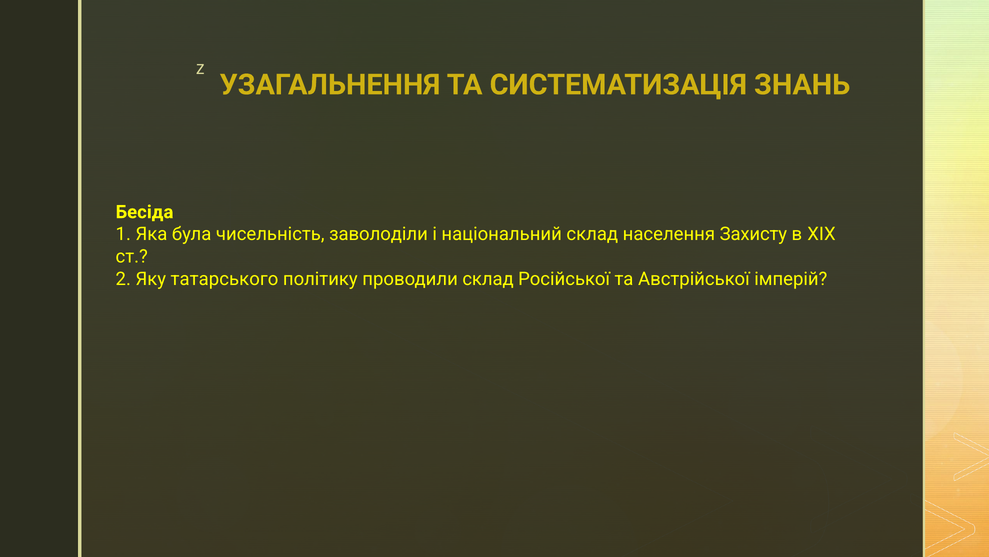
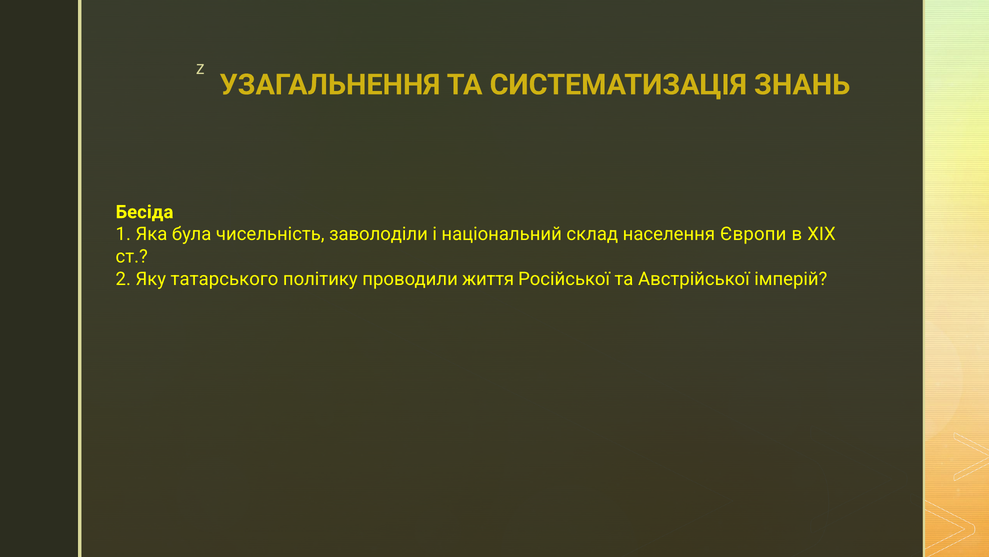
Захисту: Захисту -> Європи (753, 234)
проводили склад: склад -> життя (488, 279)
